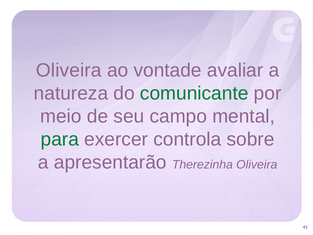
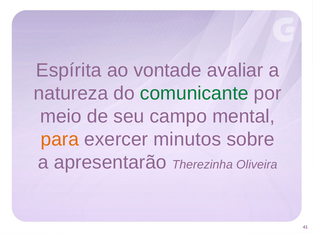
Oliveira: Oliveira -> Espírita (69, 70)
para colour: green -> orange (60, 139)
controla: controla -> minutos (187, 139)
